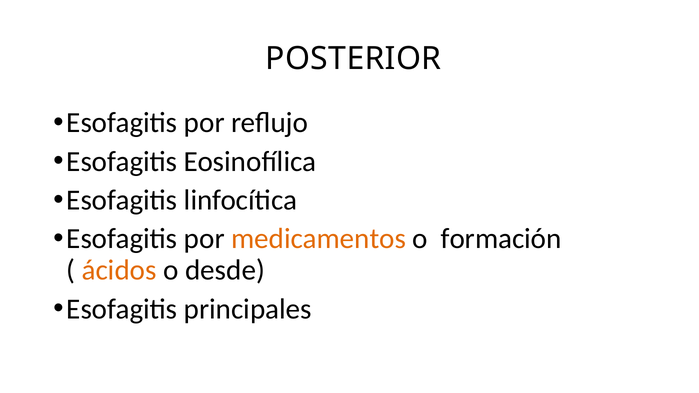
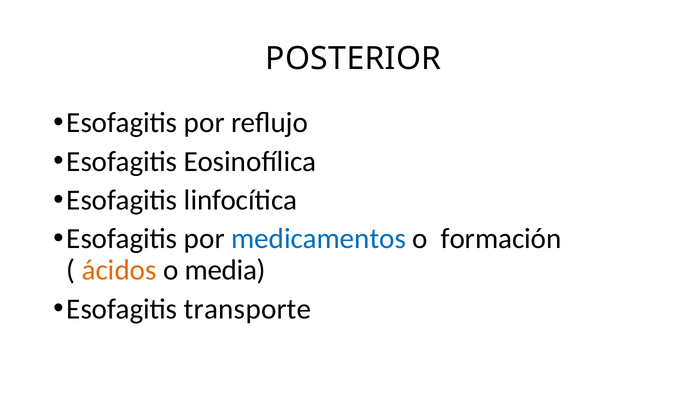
medicamentos colour: orange -> blue (319, 239)
desde: desde -> media (225, 270)
principales: principales -> transporte (248, 309)
